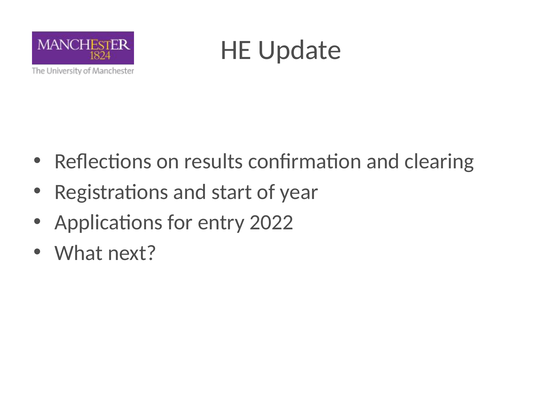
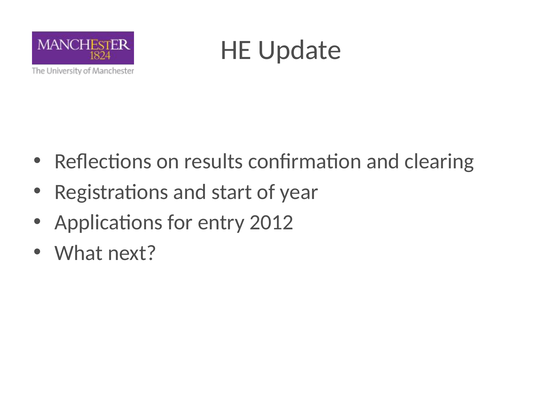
2022: 2022 -> 2012 (271, 222)
